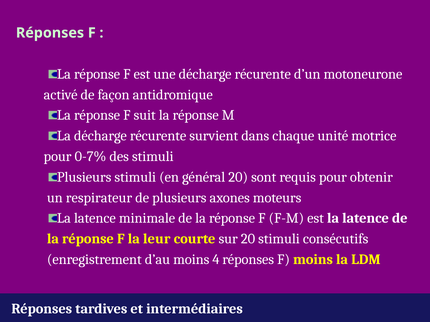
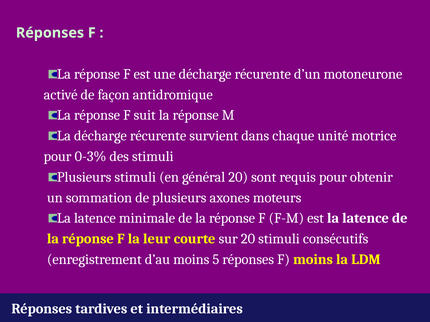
0-7%: 0-7% -> 0-3% (90, 157)
respirateur: respirateur -> sommation (99, 198)
4: 4 -> 5 (216, 260)
